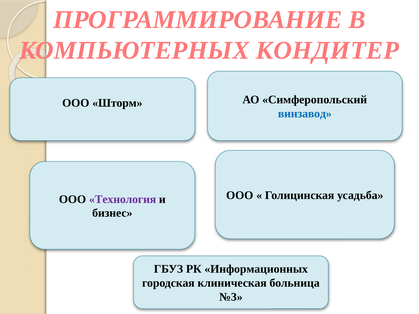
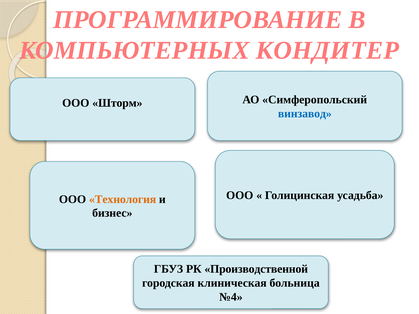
Технология colour: purple -> orange (123, 199)
Информационных: Информационных -> Производственной (256, 269)
№3: №3 -> №4 (231, 297)
